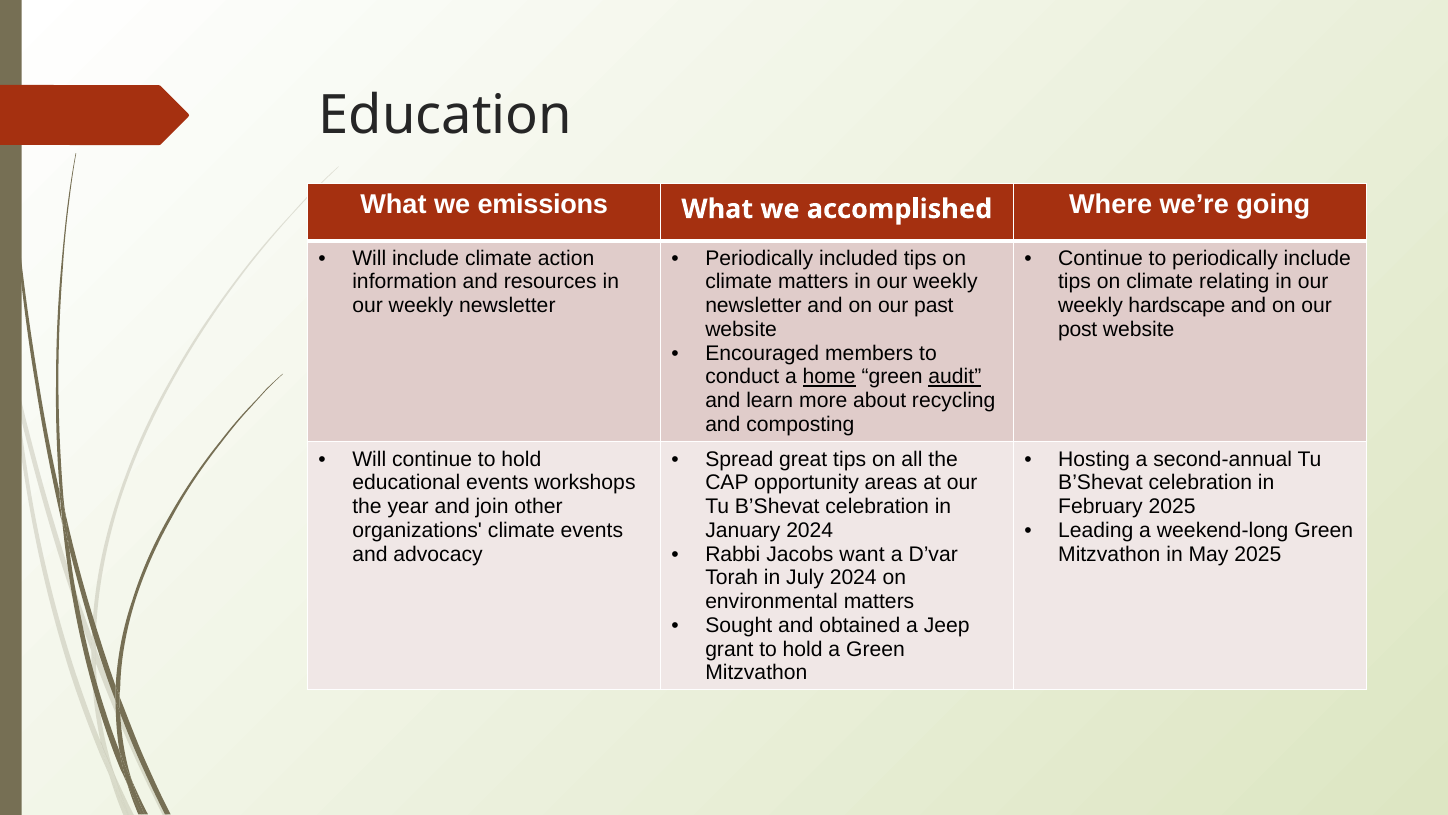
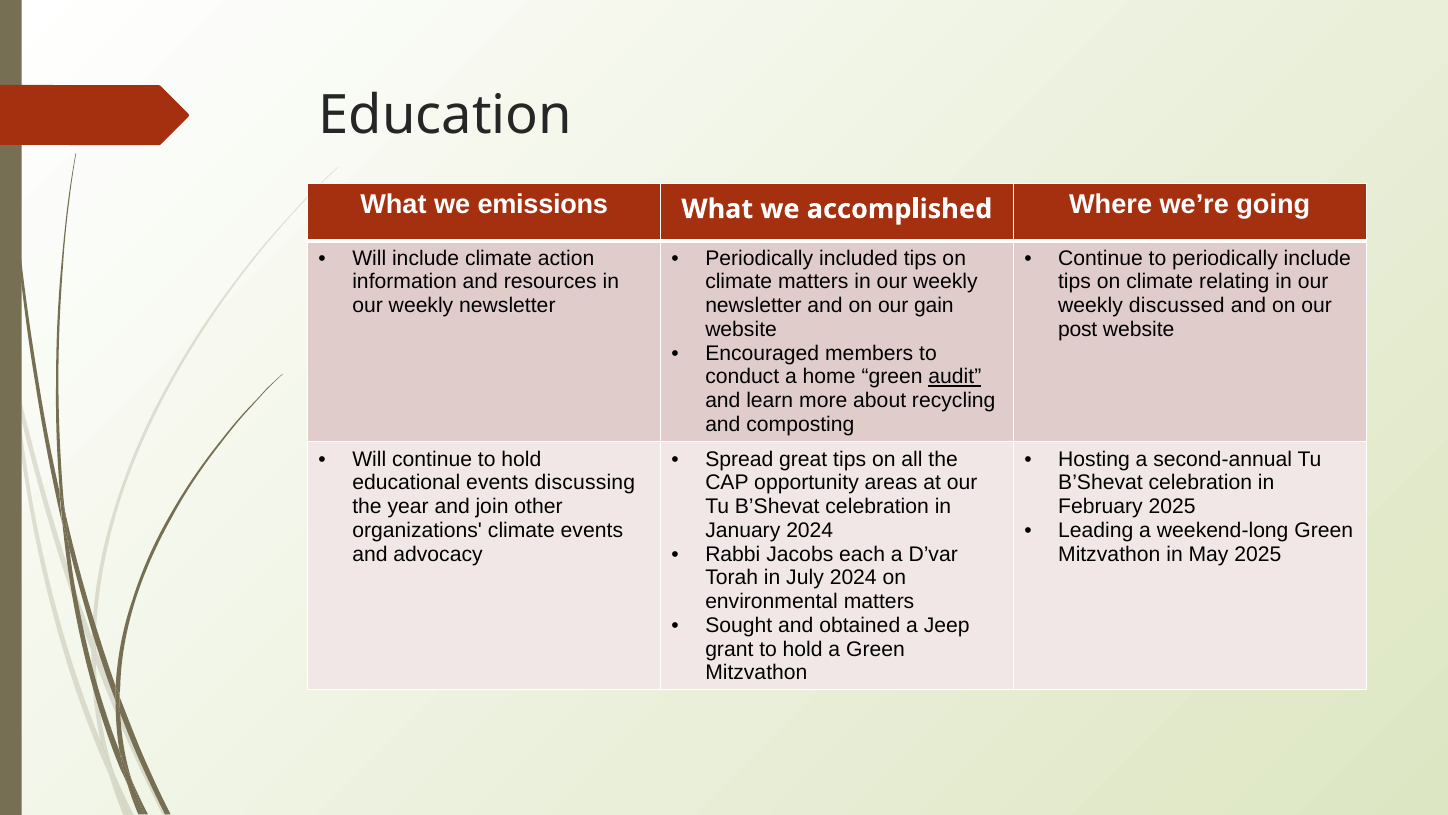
past: past -> gain (934, 306)
hardscape: hardscape -> discussed (1177, 306)
home underline: present -> none (829, 377)
workshops: workshops -> discussing (585, 483)
want: want -> each (862, 554)
